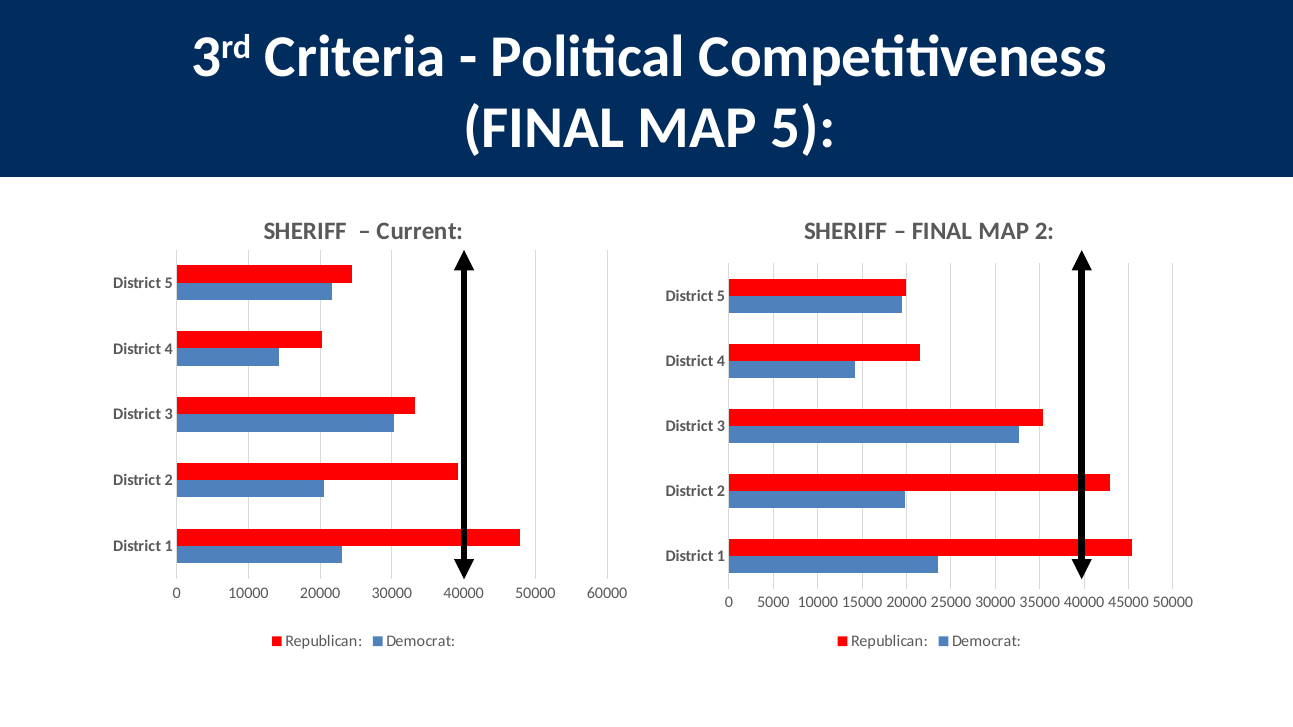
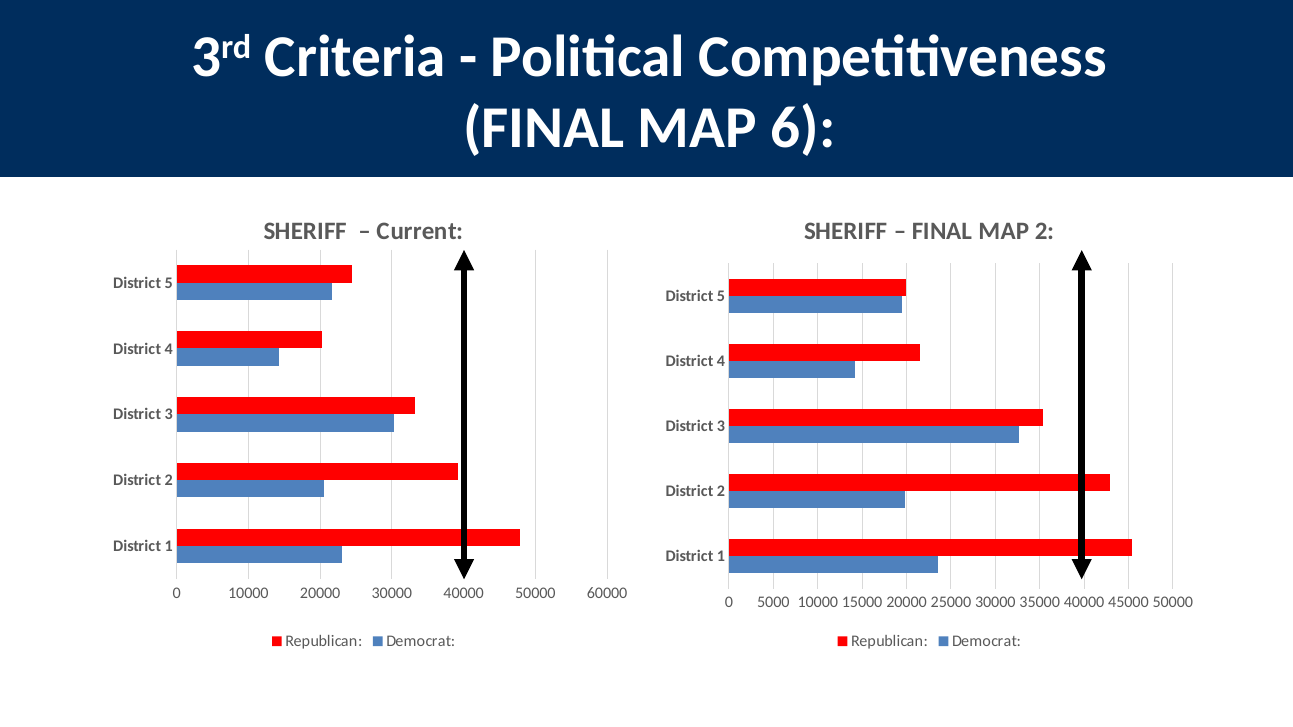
MAP 5: 5 -> 6 (803, 128)
